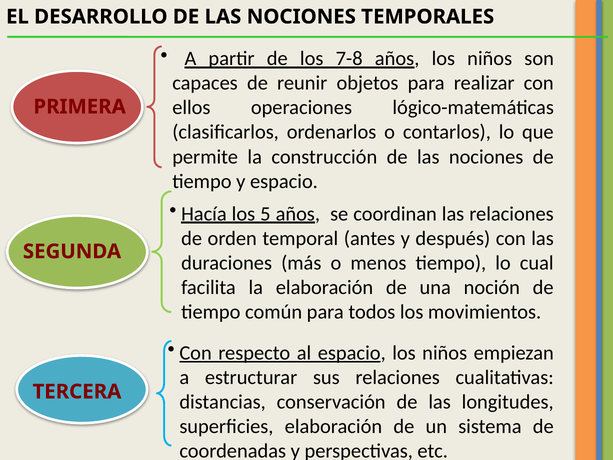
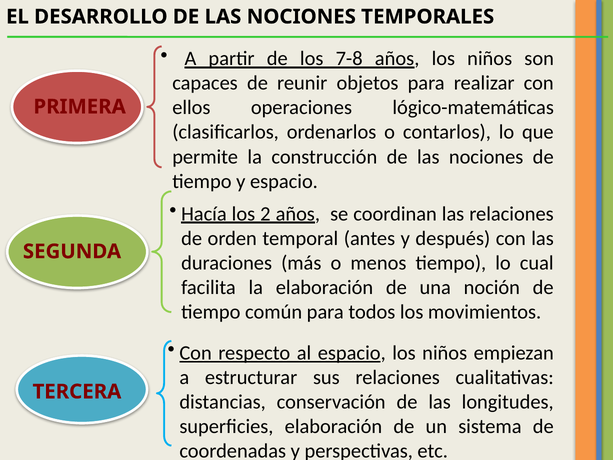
5: 5 -> 2 (265, 214)
